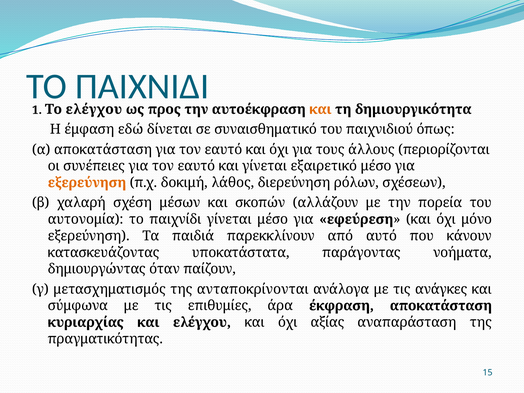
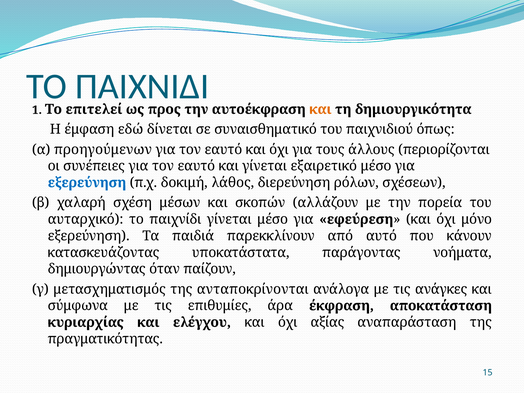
Το ελέγχου: ελέγχου -> επιτελεί (94, 109)
α αποκατάσταση: αποκατάσταση -> προηγούμενων (103, 149)
εξερεύνηση colour: orange -> blue (87, 183)
αυτονομία: αυτονομία -> αυταρχικό (86, 219)
